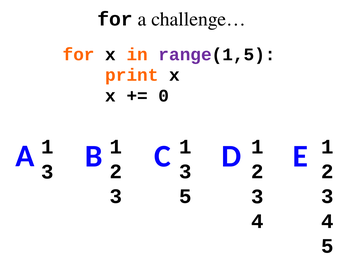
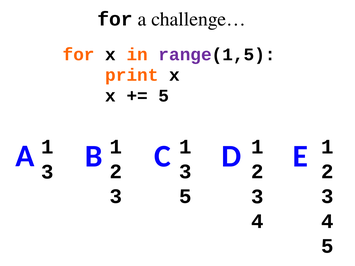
0: 0 -> 5 (164, 96)
